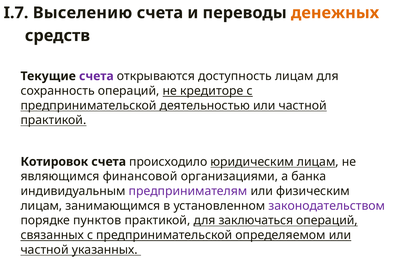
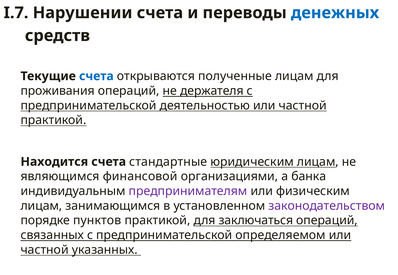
Выселению: Выселению -> Нарушении (83, 13)
денежных colour: orange -> blue (335, 13)
счета colour: purple -> blue (96, 76)
доступность: доступность -> полученные (235, 76)
сохранность: сохранность -> проживания (58, 91)
кредиторе: кредиторе -> держателя (212, 91)
Котировок: Котировок -> Находится (54, 162)
происходило: происходило -> стандартные (168, 162)
